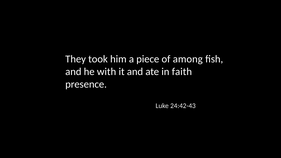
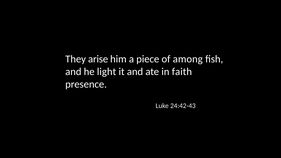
took: took -> arise (98, 59)
with: with -> light (107, 72)
